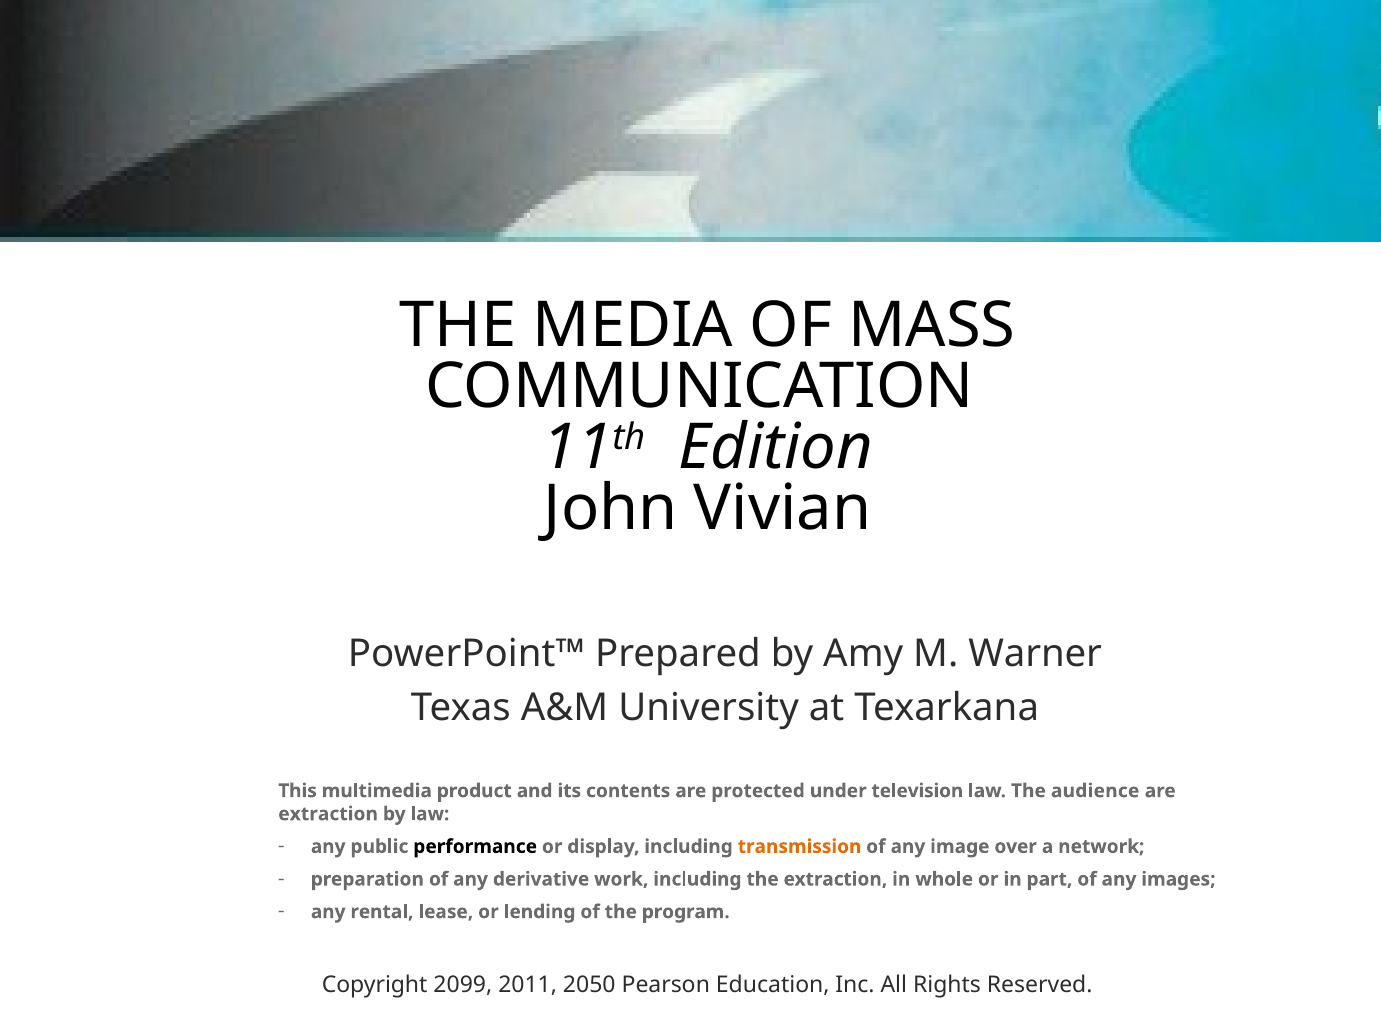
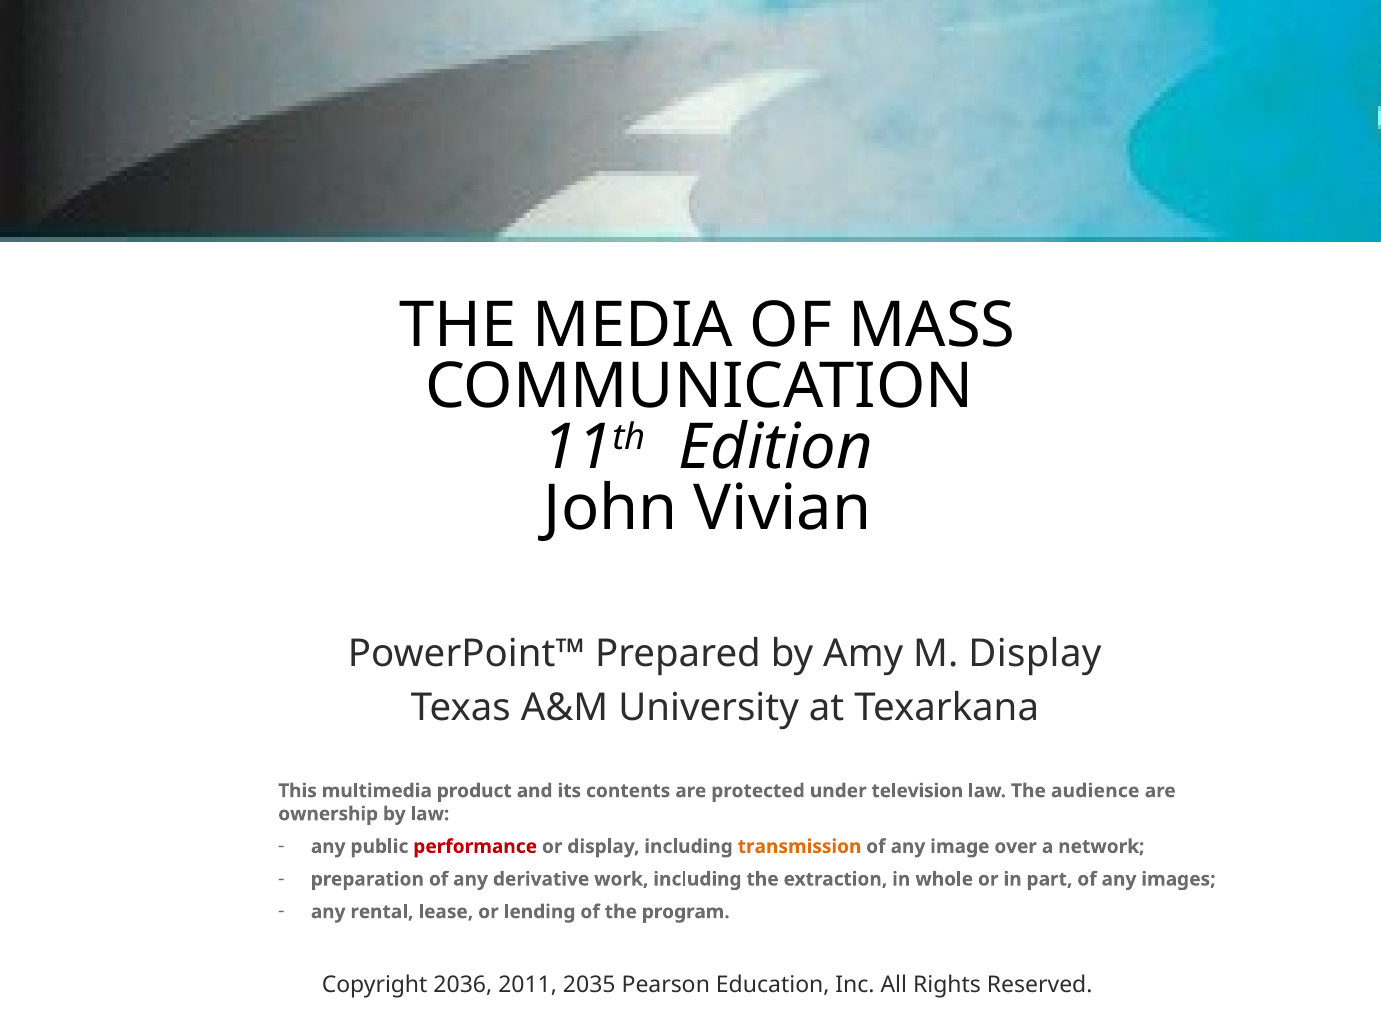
M Warner: Warner -> Display (1035, 654)
extraction: extraction -> ownership (328, 814)
performance colour: black -> red (475, 846)
2099: 2099 -> 2036 (463, 984)
2050: 2050 -> 2035 (589, 984)
